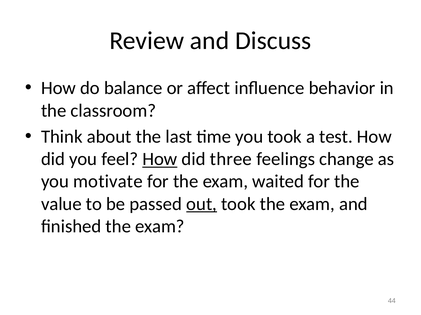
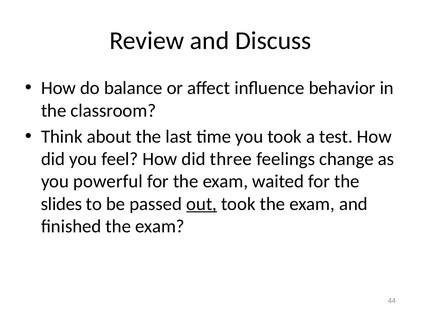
How underline: present -> none (160, 159)
motivate: motivate -> powerful (108, 182)
value: value -> slides (61, 204)
